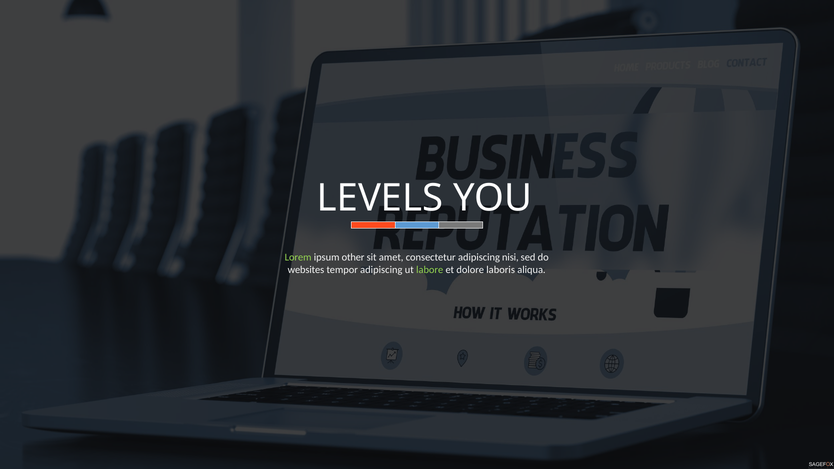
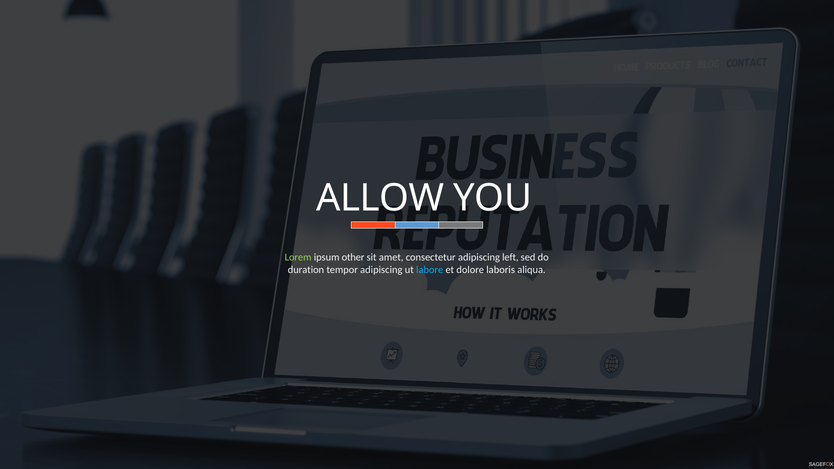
LEVELS: LEVELS -> ALLOW (380, 198)
nisi: nisi -> left (510, 257)
websites: websites -> duration (306, 270)
labore colour: light green -> light blue (430, 270)
